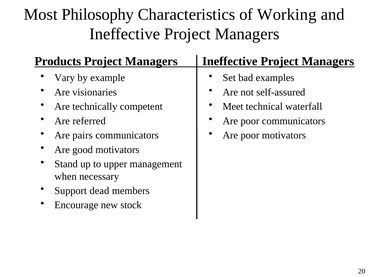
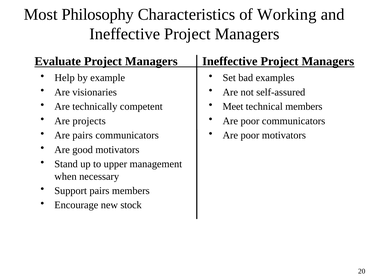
Products: Products -> Evaluate (58, 61)
Vary: Vary -> Help (65, 78)
technical waterfall: waterfall -> members (304, 106)
referred: referred -> projects (89, 121)
Support dead: dead -> pairs (99, 191)
